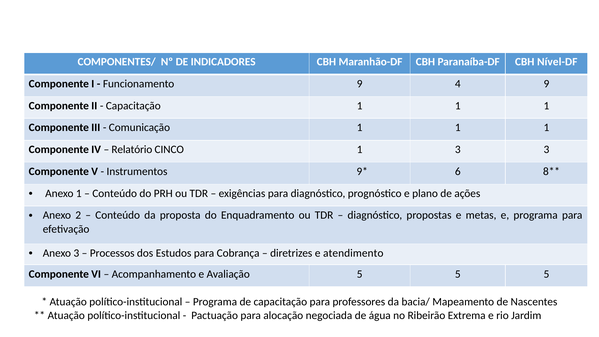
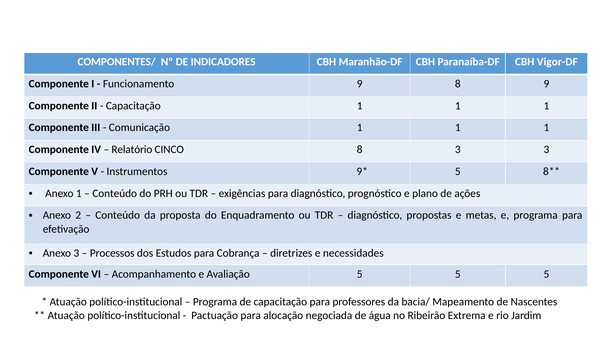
Nível-DF: Nível-DF -> Vigor-DF (557, 62)
9 4: 4 -> 8 (458, 84)
CINCO 1: 1 -> 8 (360, 149)
6: 6 -> 5 (458, 171)
atendimento: atendimento -> necessidades (353, 253)
